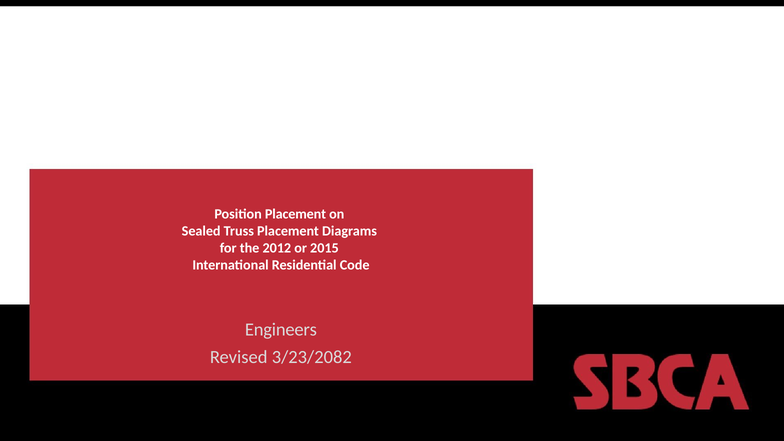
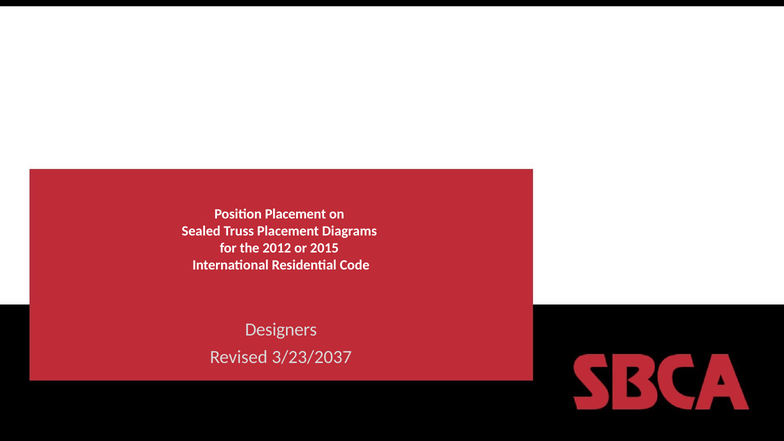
Engineers: Engineers -> Designers (281, 330)
3/23/2082: 3/23/2082 -> 3/23/2037 (312, 357)
